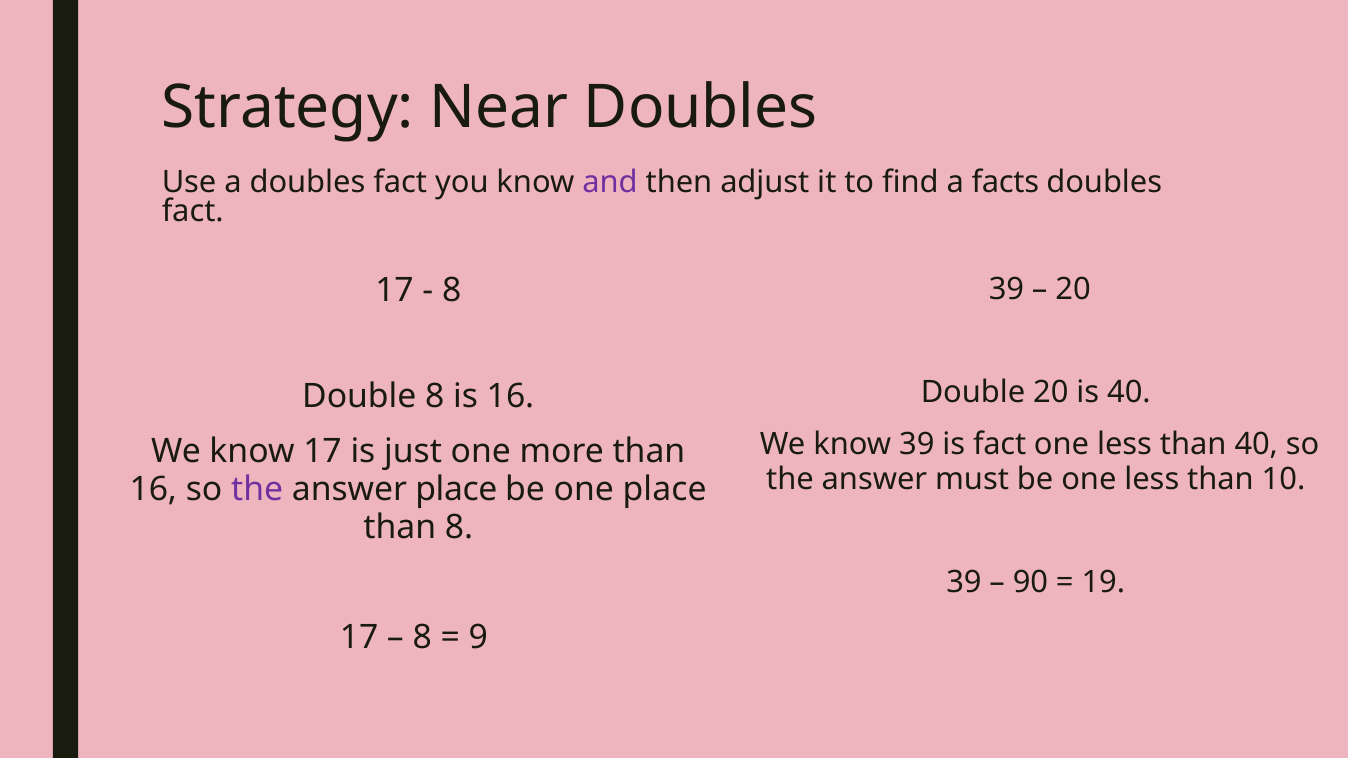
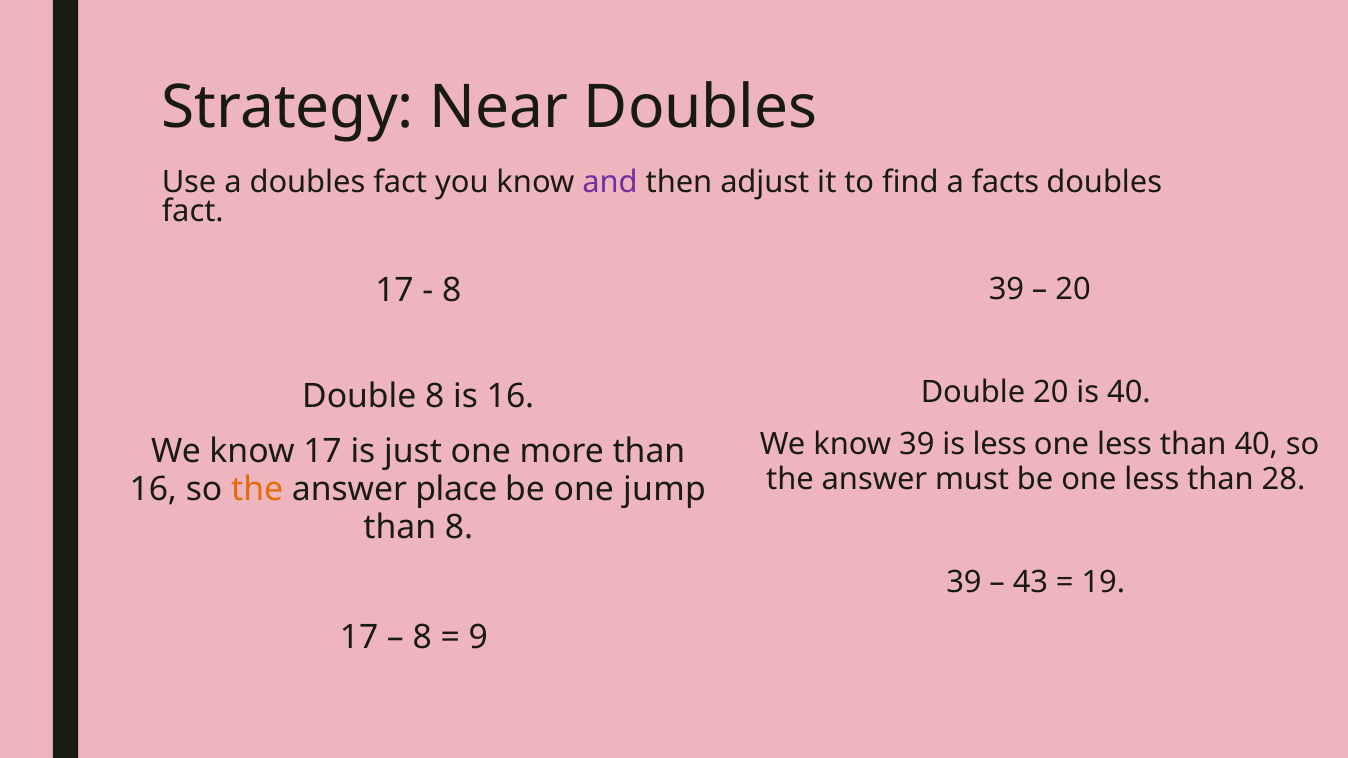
is fact: fact -> less (1000, 444)
10: 10 -> 28 (1283, 479)
the colour: purple -> orange (257, 490)
one place: place -> jump (665, 490)
90: 90 -> 43 (1031, 583)
